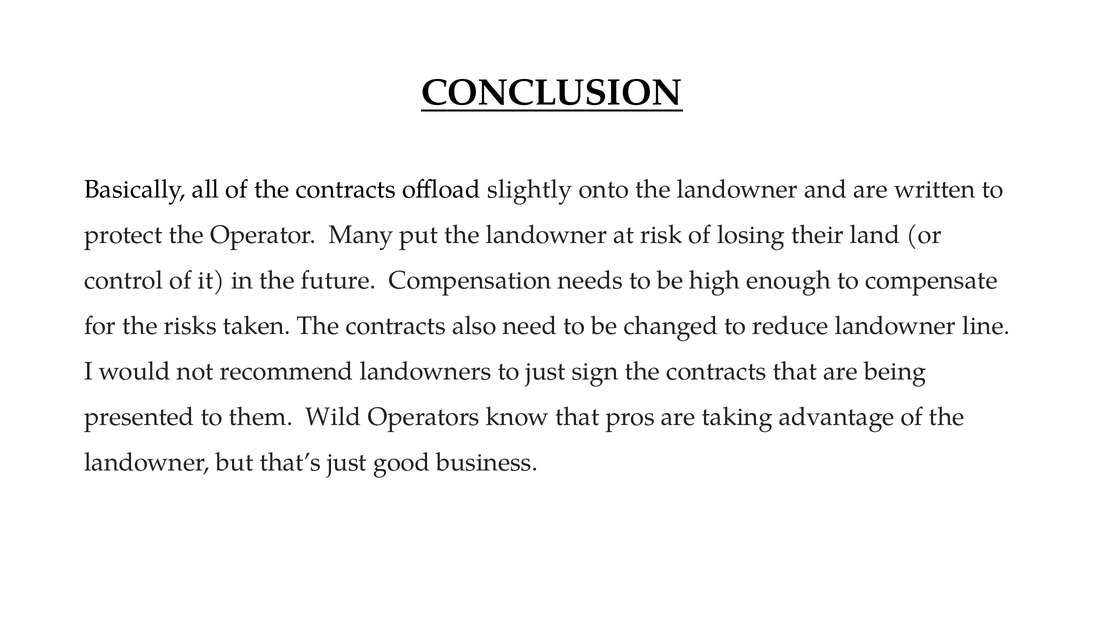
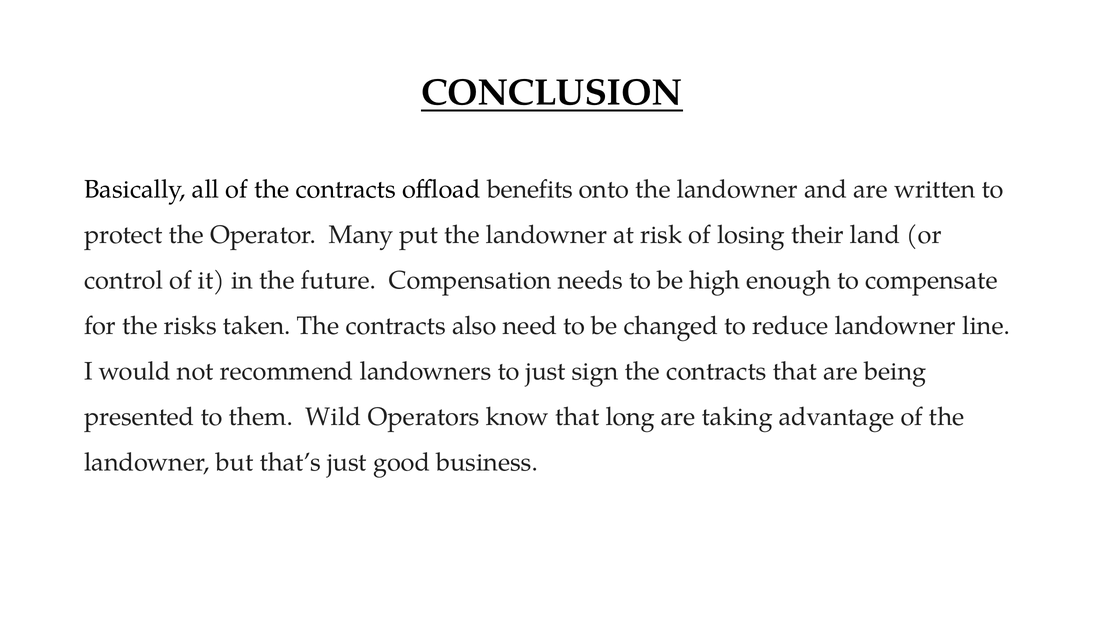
slightly: slightly -> benefits (530, 189)
pros: pros -> long (630, 417)
